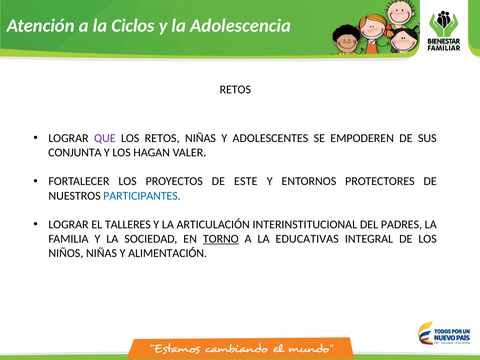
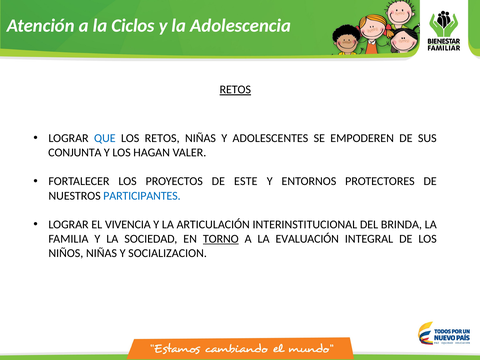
RETOS underline: none -> present (235, 90)
QUE colour: purple -> blue (105, 138)
TALLERES: TALLERES -> VIVENCIA (128, 225)
PADRES: PADRES -> BRINDA (401, 225)
EDUCATIVAS: EDUCATIVAS -> EVALUACIÓN (307, 239)
ALIMENTACIÓN: ALIMENTACIÓN -> SOCIALIZACION (168, 253)
